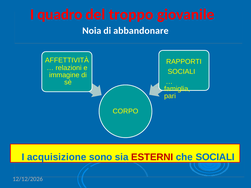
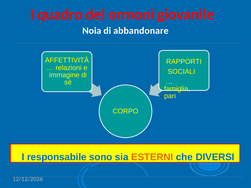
troppo: troppo -> ormoni (131, 14)
acquisizione: acquisizione -> responsabile (57, 157)
ESTERNI colour: red -> orange (152, 157)
che SOCIALI: SOCIALI -> DIVERSI (215, 157)
